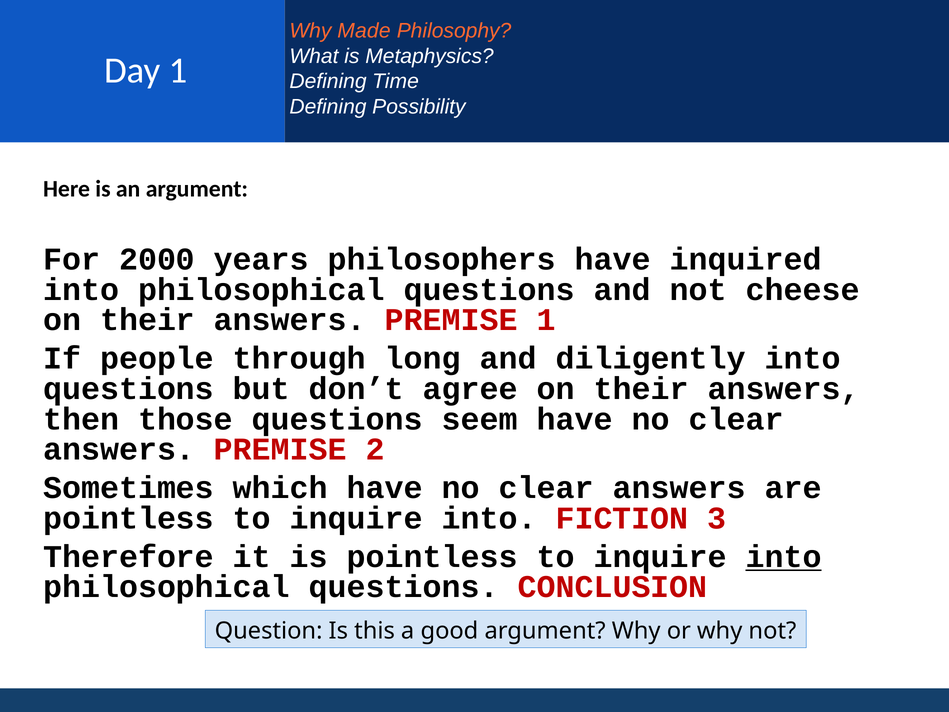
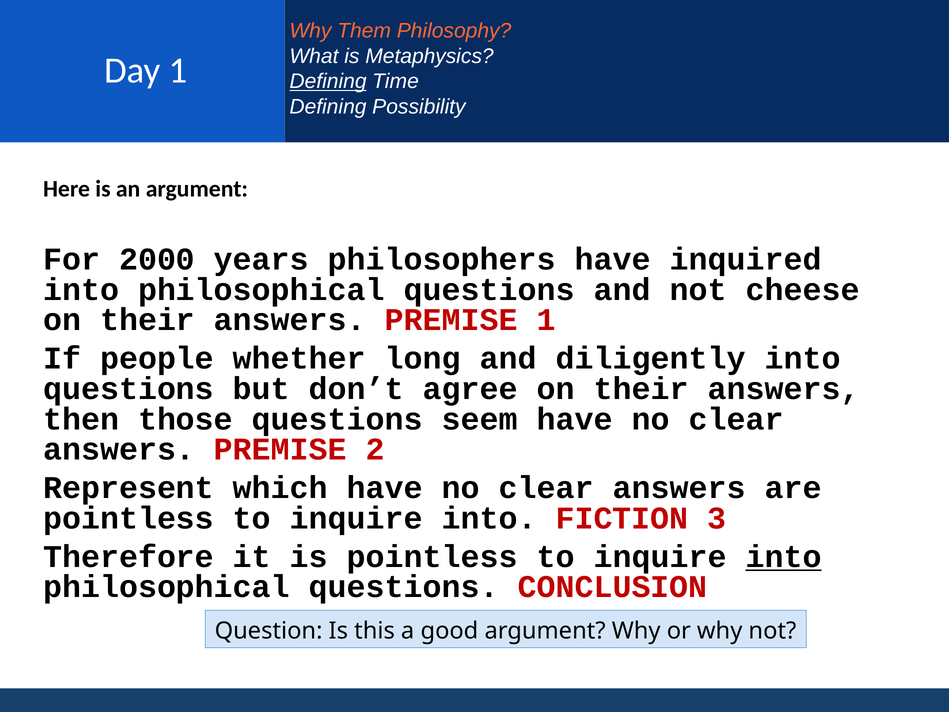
Made: Made -> Them (364, 31)
Defining underline: none -> present (328, 81)
through: through -> whether (299, 358)
Sometimes: Sometimes -> Represent (129, 488)
